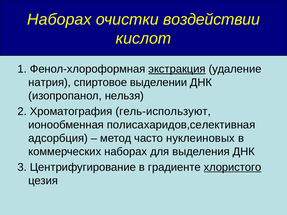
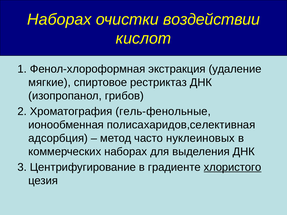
экстракция underline: present -> none (177, 69)
натрия: натрия -> мягкие (50, 82)
выделении: выделении -> рестриктаз (158, 82)
нельзя: нельзя -> грибов (124, 96)
гель-используют: гель-используют -> гель-фенольные (163, 112)
